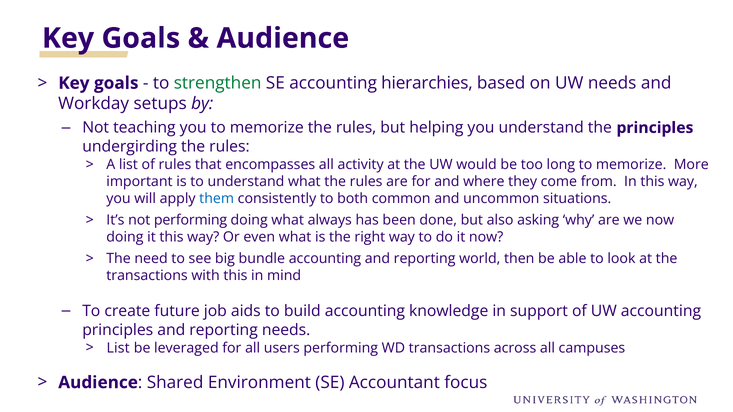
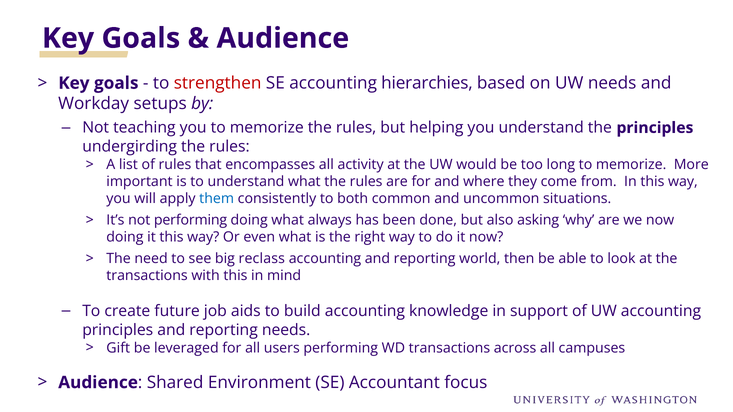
strengthen colour: green -> red (218, 83)
bundle: bundle -> reclass (262, 259)
List: List -> Gift (118, 348)
